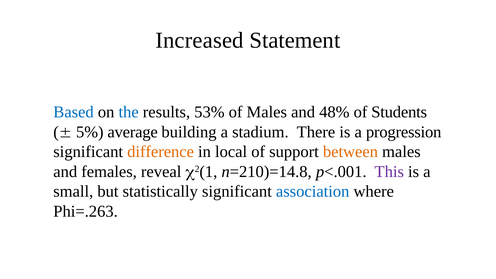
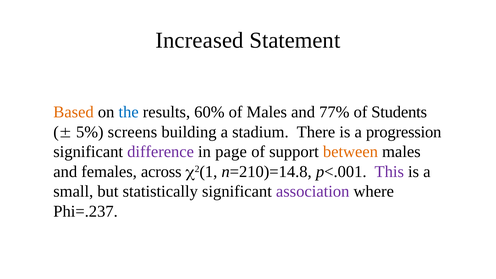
Based colour: blue -> orange (74, 112)
53%: 53% -> 60% (209, 112)
48%: 48% -> 77% (334, 112)
average: average -> screens (132, 132)
difference colour: orange -> purple (161, 152)
local: local -> page (231, 152)
reveal: reveal -> across (161, 172)
association colour: blue -> purple (313, 192)
Phi=.263: Phi=.263 -> Phi=.237 (86, 211)
